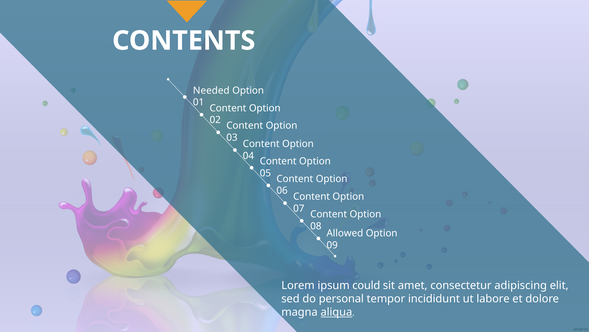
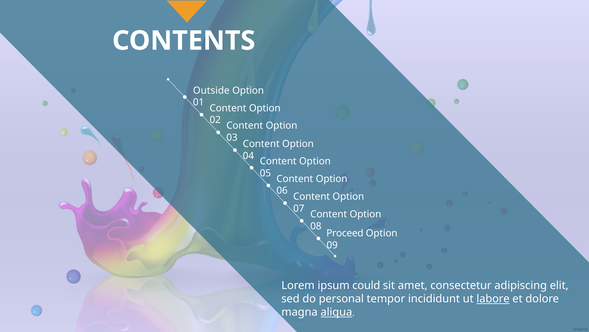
Needed: Needed -> Outside (211, 90)
Allowed: Allowed -> Proceed (345, 233)
labore underline: none -> present (493, 298)
